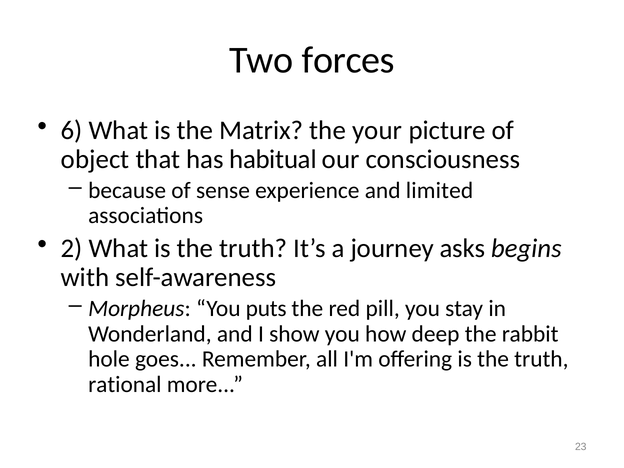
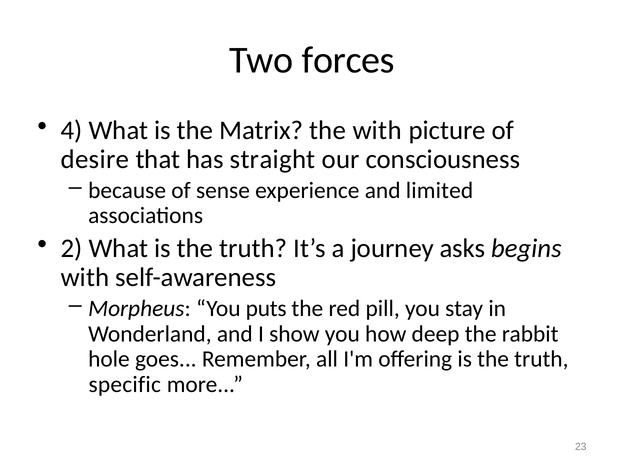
6: 6 -> 4 (72, 130)
the your: your -> with (377, 130)
object: object -> desire (95, 159)
habitual: habitual -> straight (273, 159)
rational: rational -> specific (125, 384)
